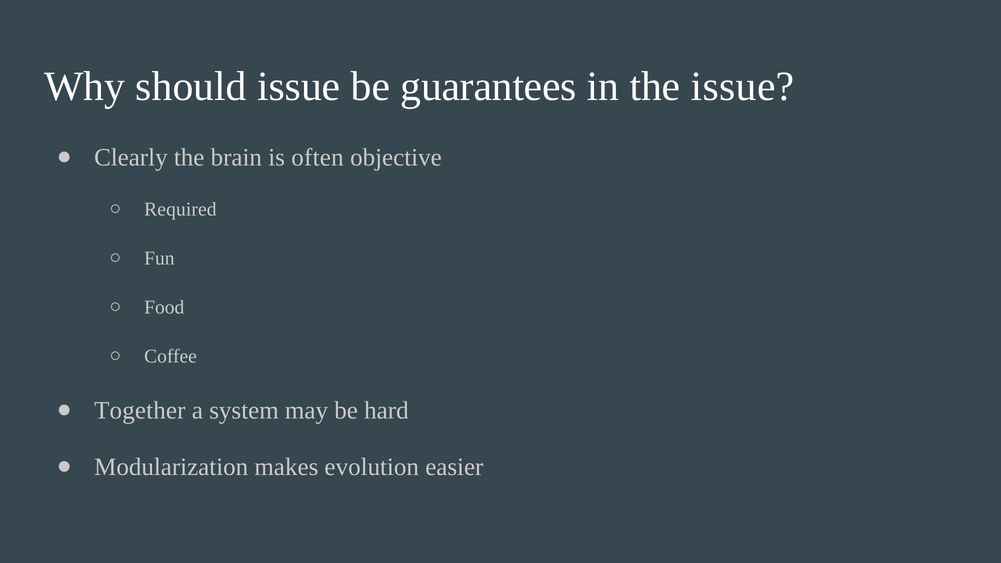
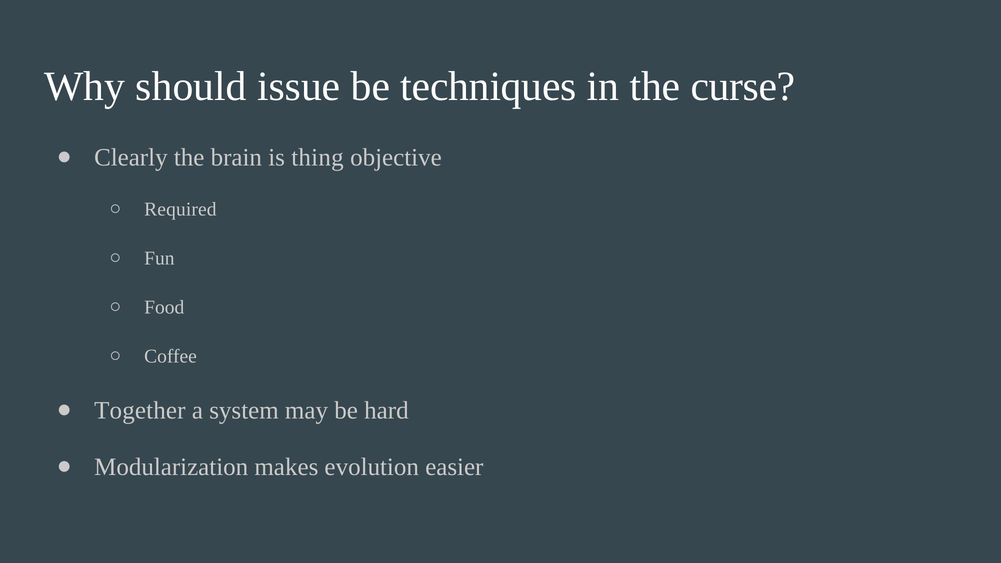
guarantees: guarantees -> techniques (489, 87)
the issue: issue -> curse (743, 87)
often: often -> thing (317, 157)
